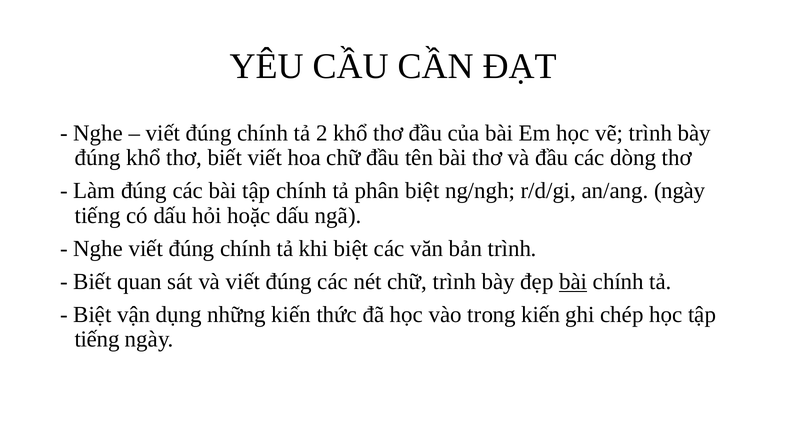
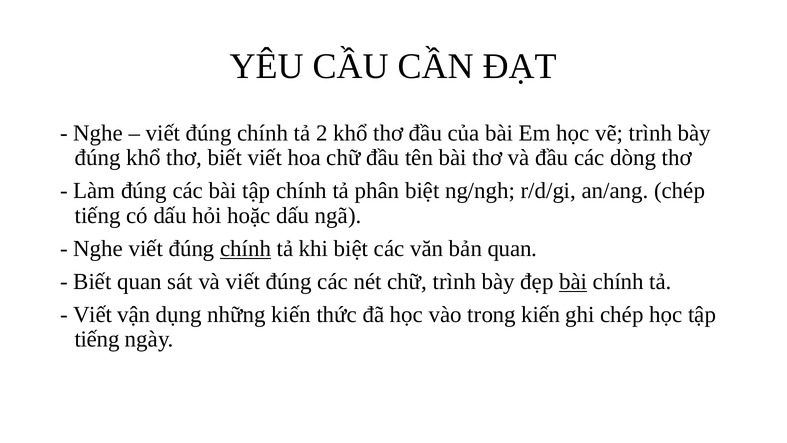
an/ang ngày: ngày -> chép (680, 191)
chính underline: none -> present (246, 248)
bản trình: trình -> quan (512, 248)
Biệt: Biệt -> Viết (92, 314)
